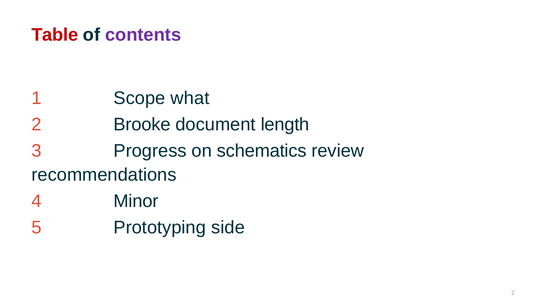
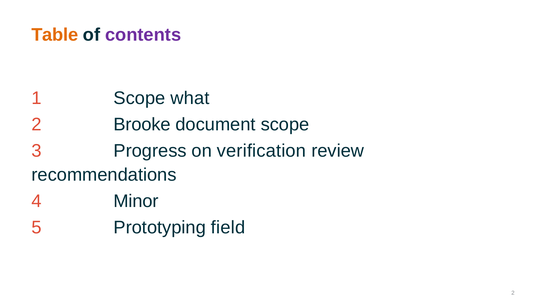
Table colour: red -> orange (55, 35)
document length: length -> scope (285, 125)
schematics: schematics -> verification (262, 151)
side: side -> field (228, 228)
